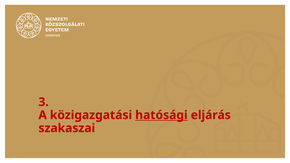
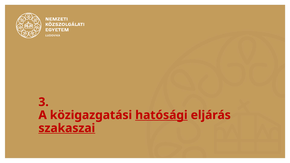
szakaszai underline: none -> present (67, 128)
